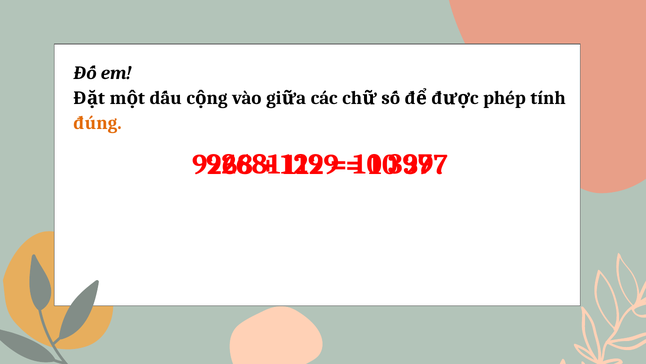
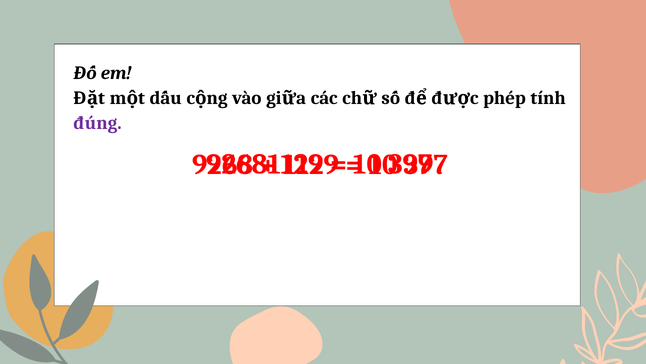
đúng colour: orange -> purple (98, 123)
